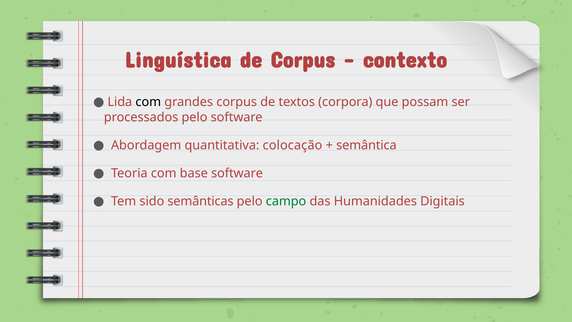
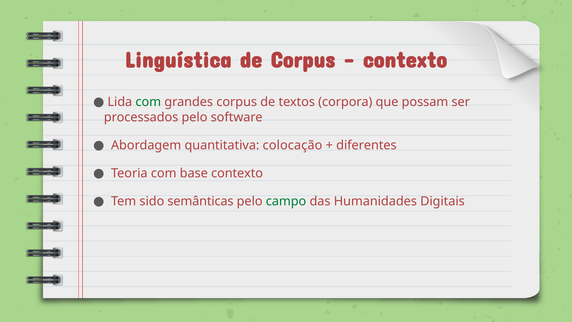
com colour: black -> green (148, 102)
semântica: semântica -> diferentes (366, 145)
base software: software -> contexto (237, 173)
